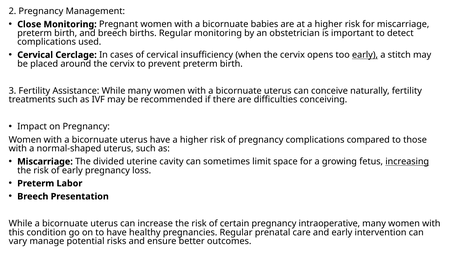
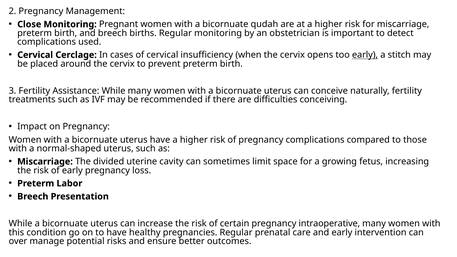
babies: babies -> qudah (264, 24)
increasing underline: present -> none (407, 162)
vary: vary -> over (18, 241)
